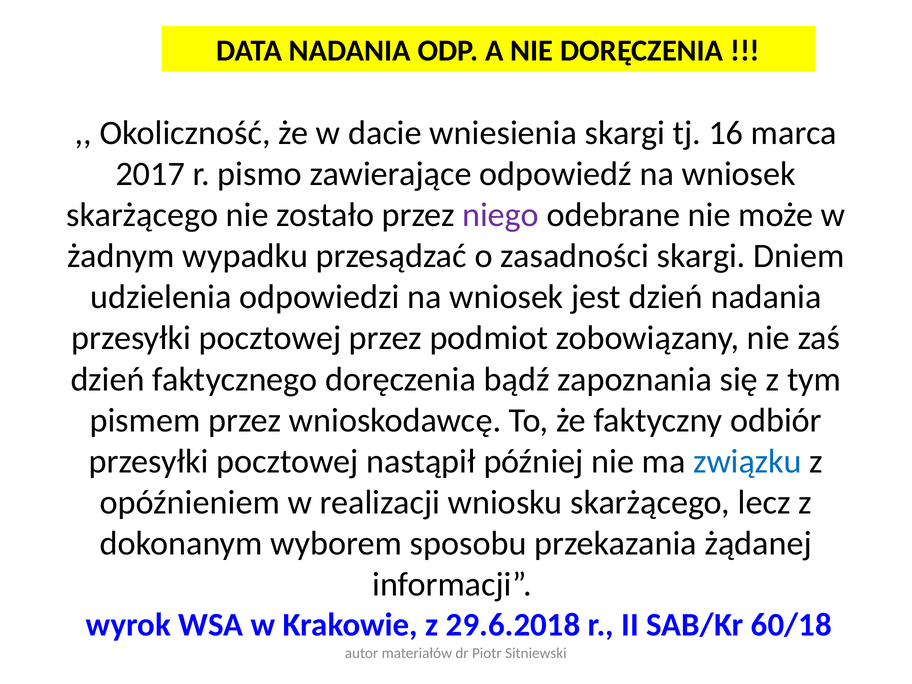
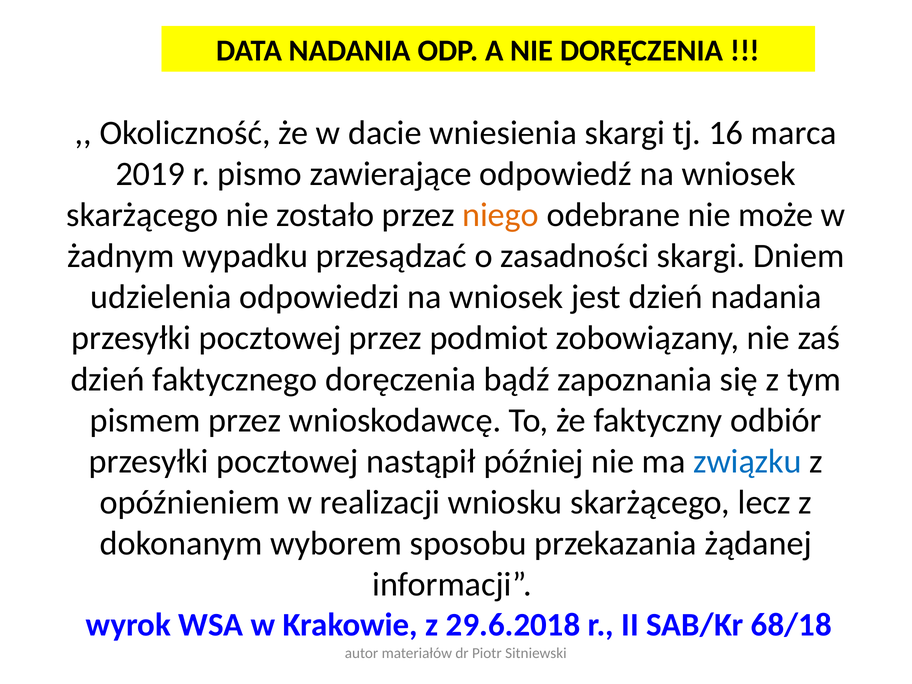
2017: 2017 -> 2019 (150, 174)
niego colour: purple -> orange (501, 215)
60/18: 60/18 -> 68/18 (791, 625)
